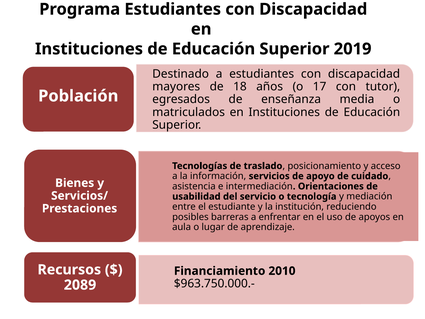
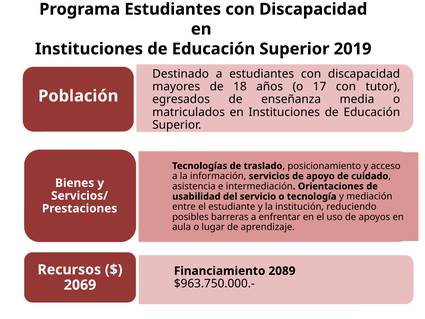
2010: 2010 -> 2089 (282, 271)
2089: 2089 -> 2069 (80, 285)
